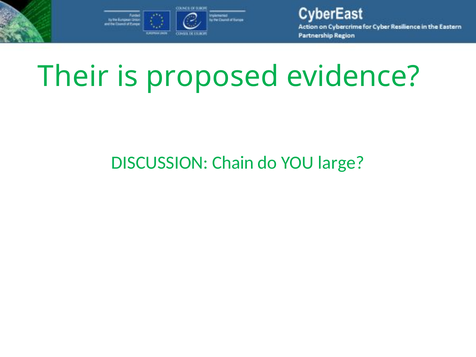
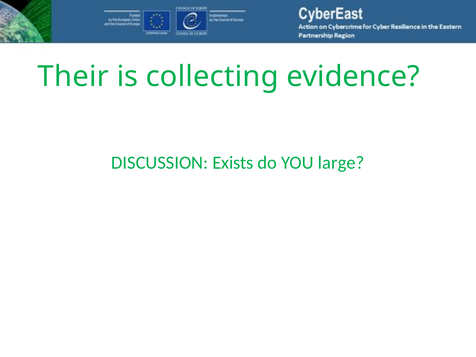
proposed: proposed -> collecting (212, 76)
Chain: Chain -> Exists (233, 163)
